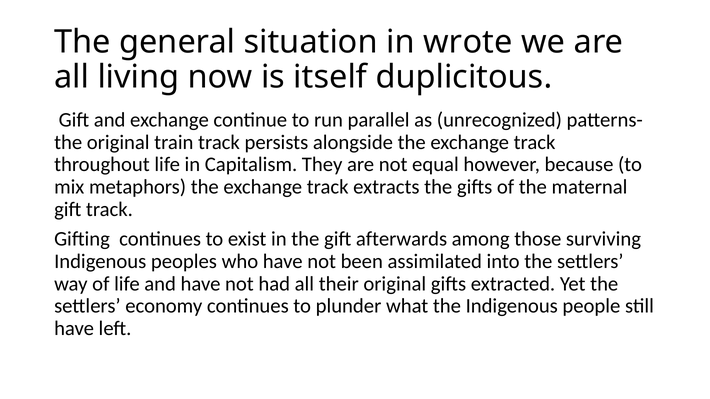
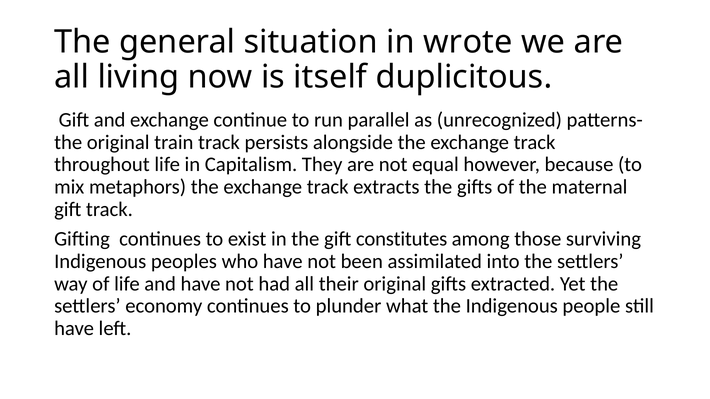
afterwards: afterwards -> constitutes (402, 239)
